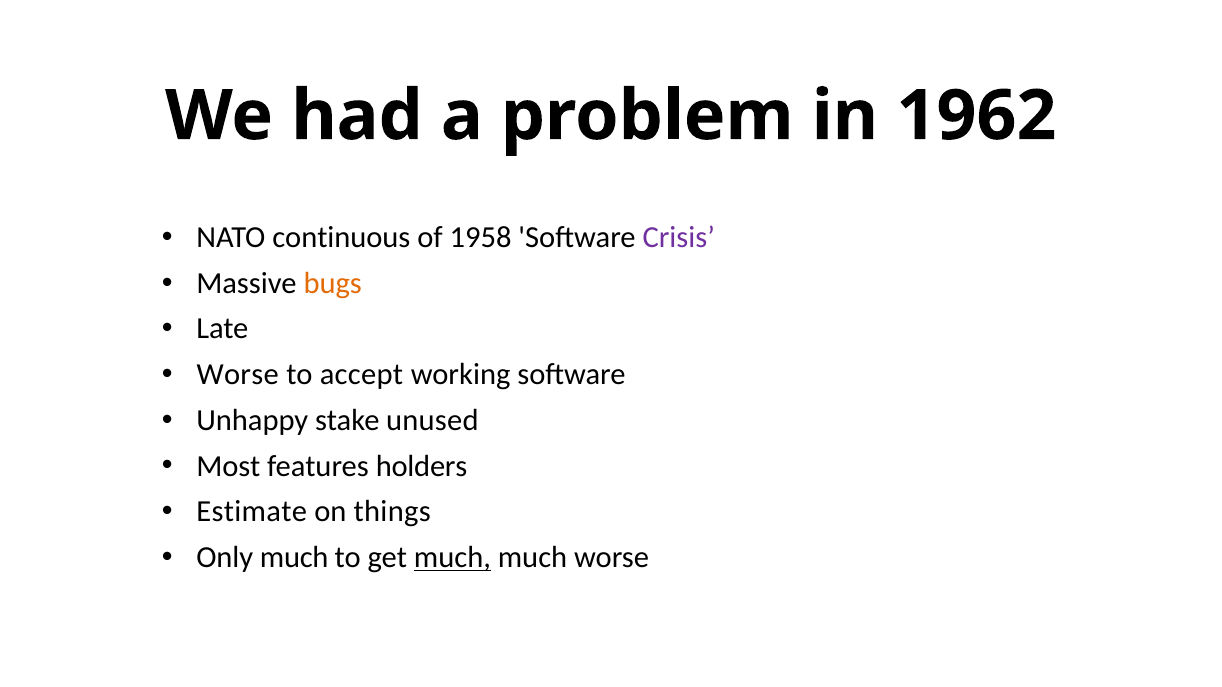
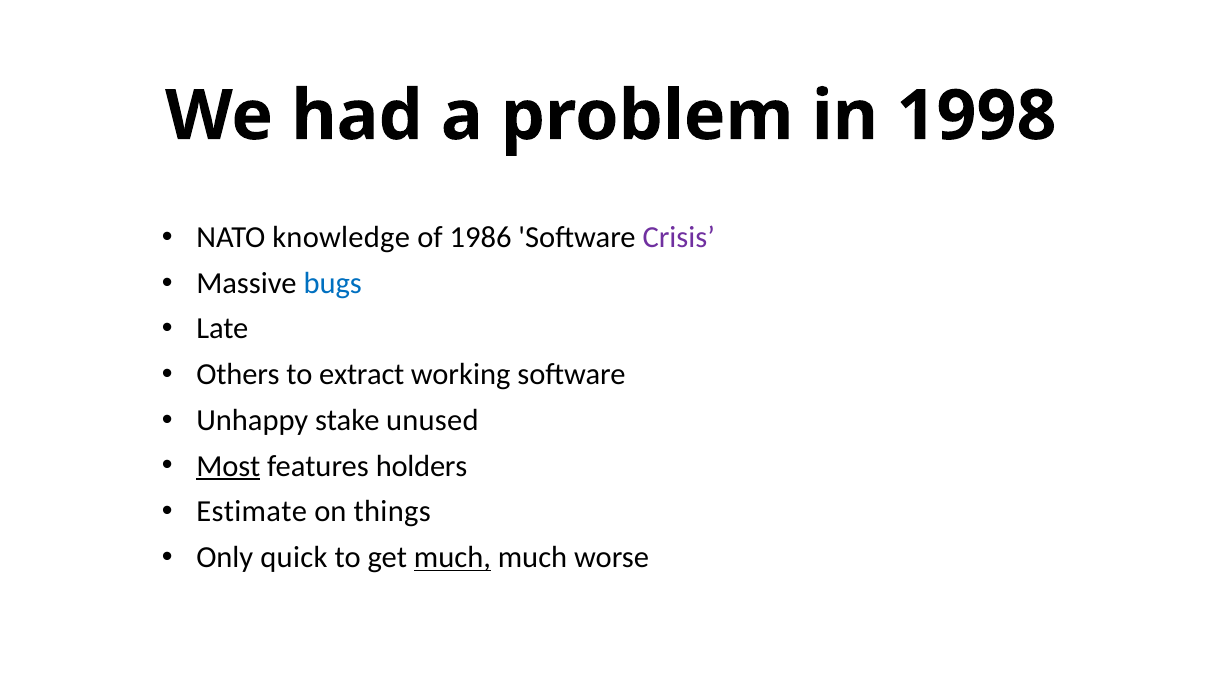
1962: 1962 -> 1998 (976, 116)
continuous: continuous -> knowledge (341, 238)
1958: 1958 -> 1986 (481, 238)
bugs colour: orange -> blue (333, 283)
Worse: Worse -> Others (238, 375)
accept: accept -> extract (362, 375)
Most underline: none -> present (228, 466)
Only much: much -> quick (294, 558)
